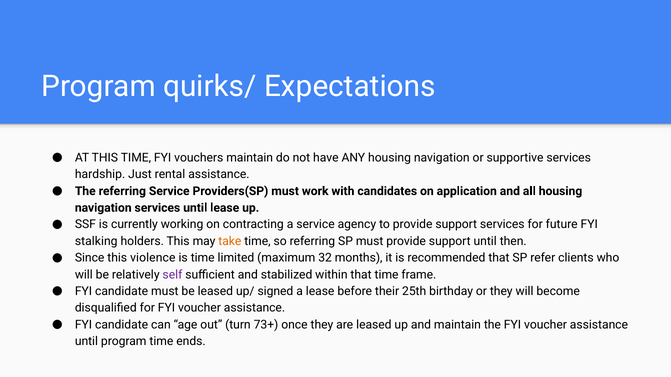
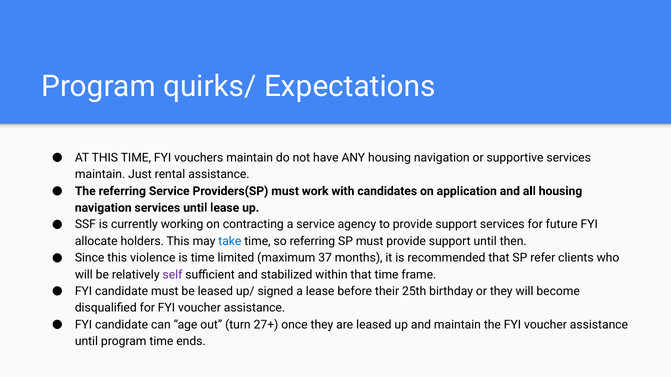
hardship: hardship -> maintain (100, 175)
stalking: stalking -> allocate (96, 241)
take colour: orange -> blue (230, 241)
32: 32 -> 37 (325, 258)
73+: 73+ -> 27+ (266, 325)
